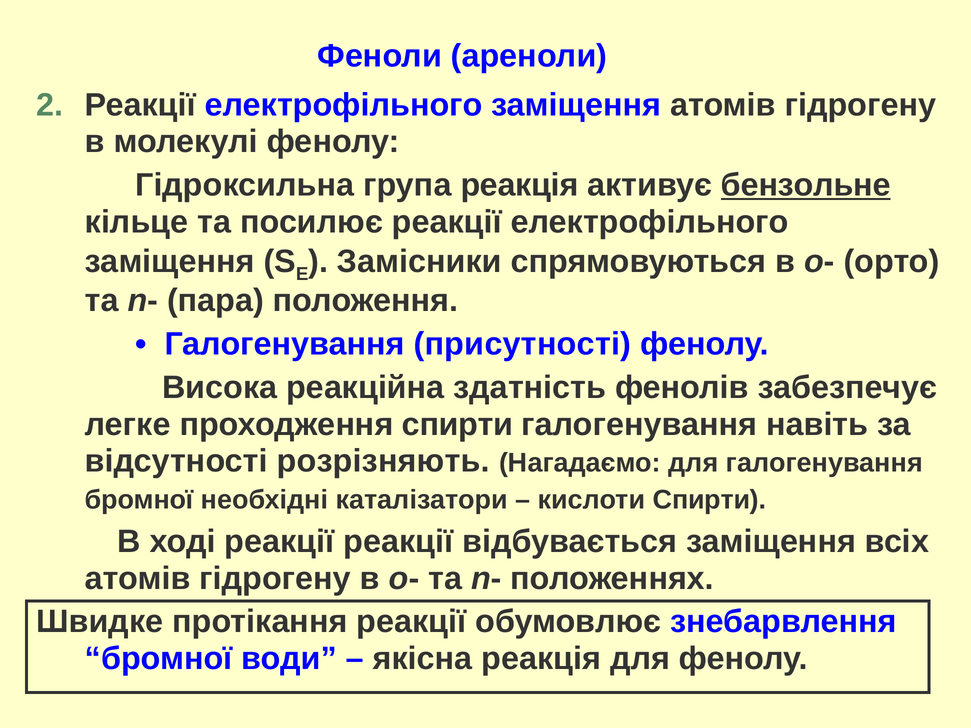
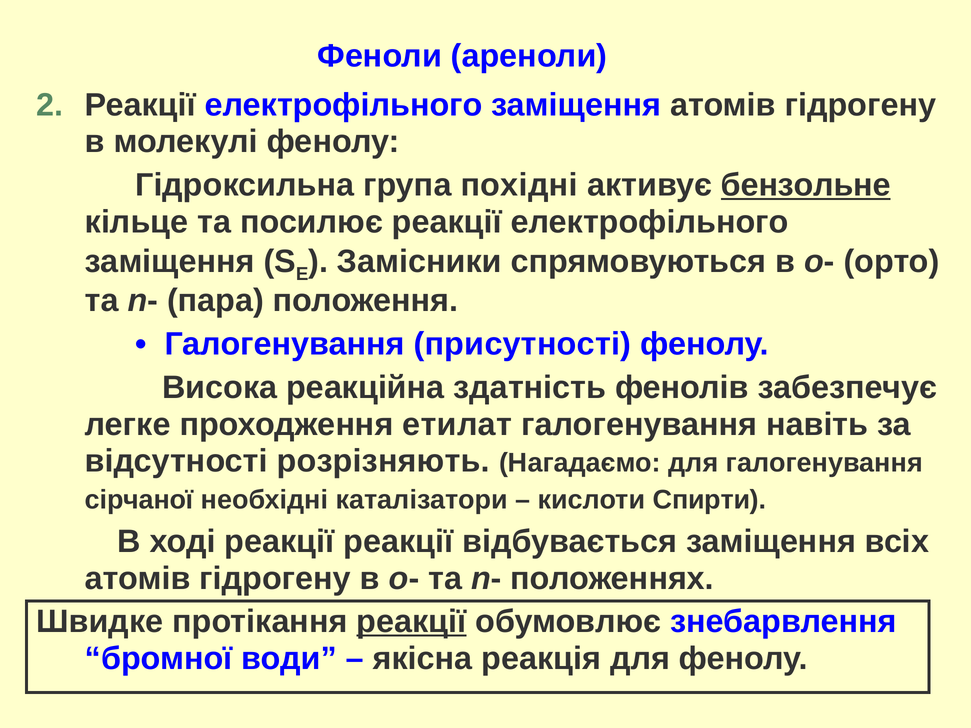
група реакція: реакція -> похідні (519, 185)
проходження спирти: спирти -> етилат (457, 425)
бромної: бромної -> сірчаної (139, 500)
реакції underline: none -> present (411, 622)
